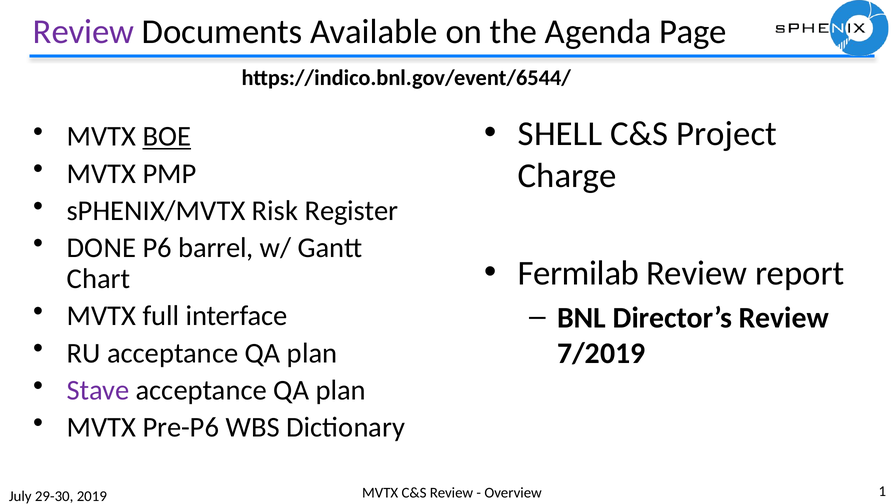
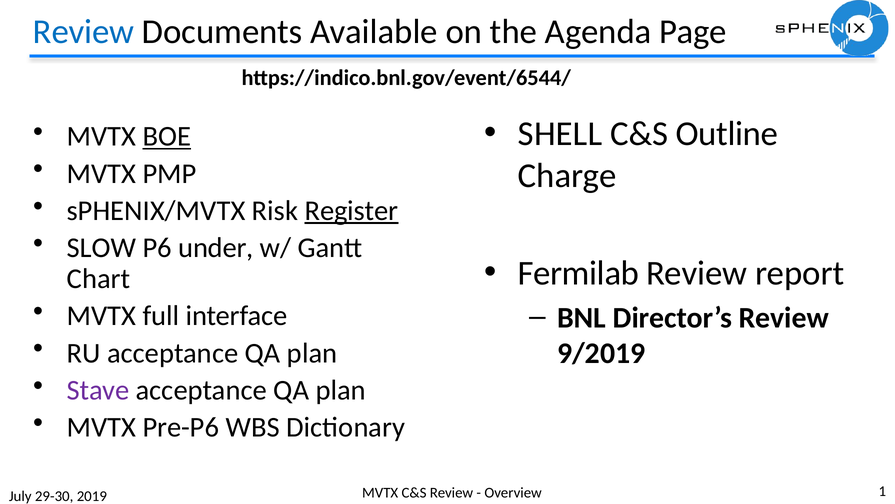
Review colour: purple -> blue (83, 32)
Project: Project -> Outline (727, 134)
Register underline: none -> present (352, 211)
DONE: DONE -> SLOW (101, 248)
barrel: barrel -> under (216, 248)
7/2019: 7/2019 -> 9/2019 (601, 353)
